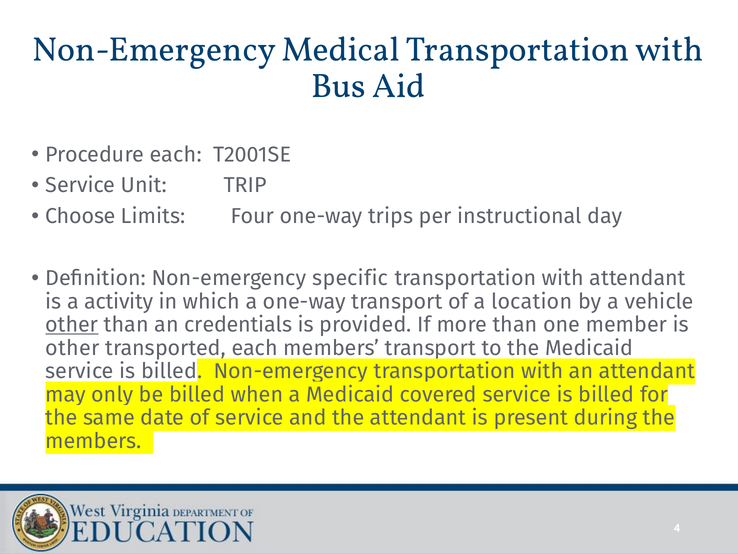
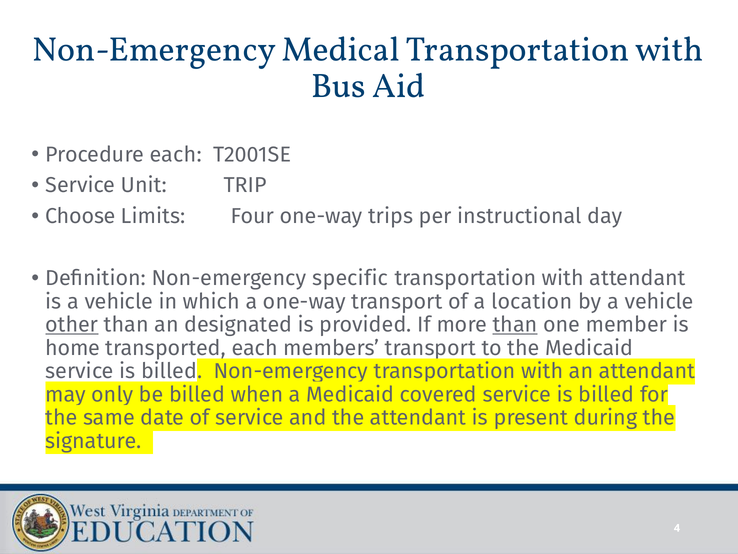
is a activity: activity -> vehicle (119, 301)
credentials: credentials -> designated (238, 325)
than underline: none -> present (515, 325)
other: other -> home (73, 348)
members: members -> signature (93, 441)
